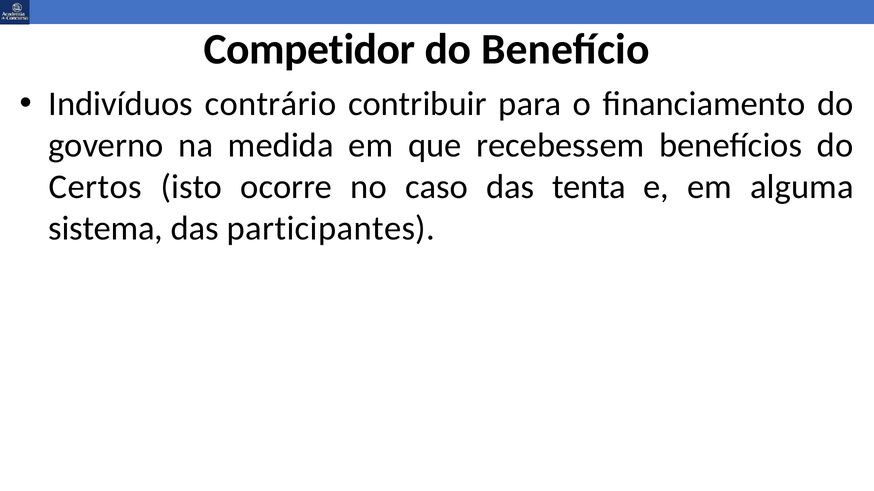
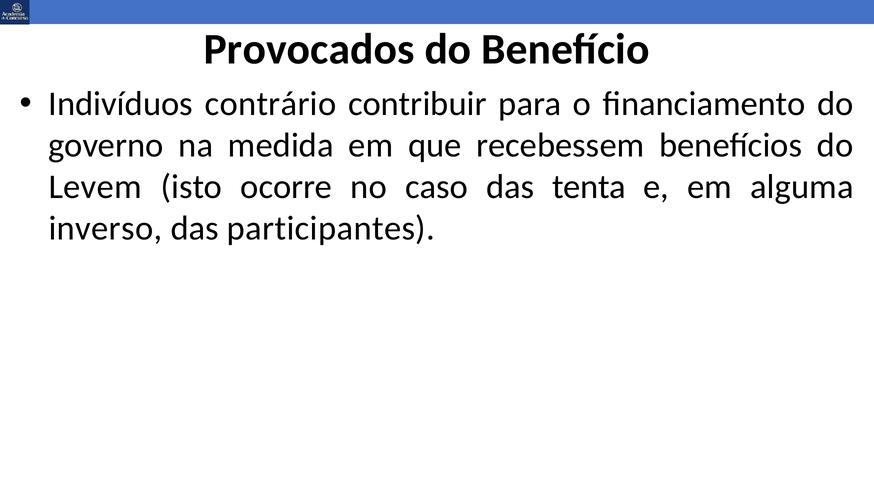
Competidor: Competidor -> Provocados (309, 49)
Certos: Certos -> Levem (95, 187)
sistema: sistema -> inverso (105, 229)
